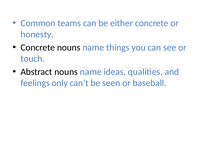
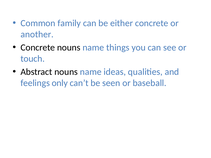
teams: teams -> family (69, 23)
honesty: honesty -> another (37, 34)
